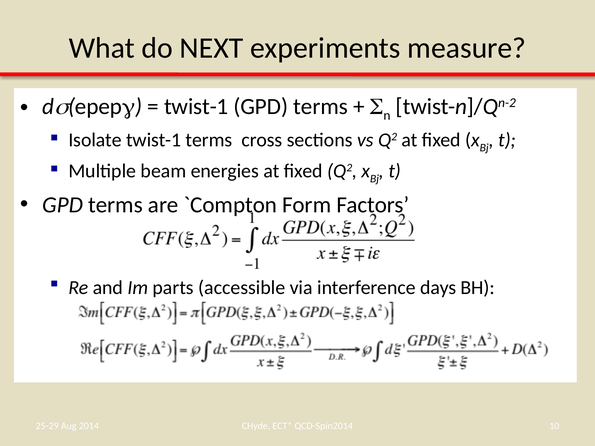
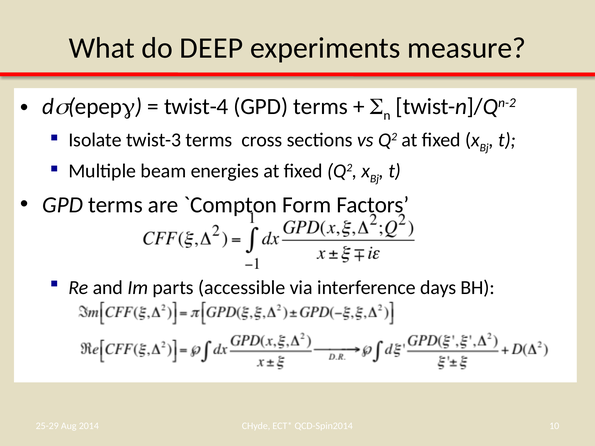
NEXT: NEXT -> DEEP (211, 48)
twist-1: twist-1 -> twist-4 (196, 107)
Isolate twist-1: twist-1 -> twist-3 (154, 140)
